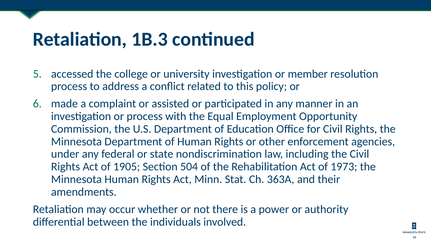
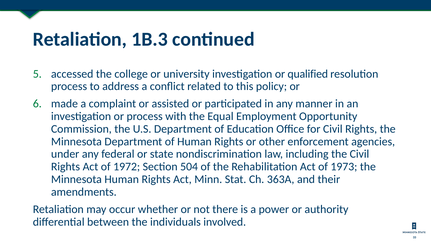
member: member -> qualified (308, 74)
1905: 1905 -> 1972 (127, 167)
